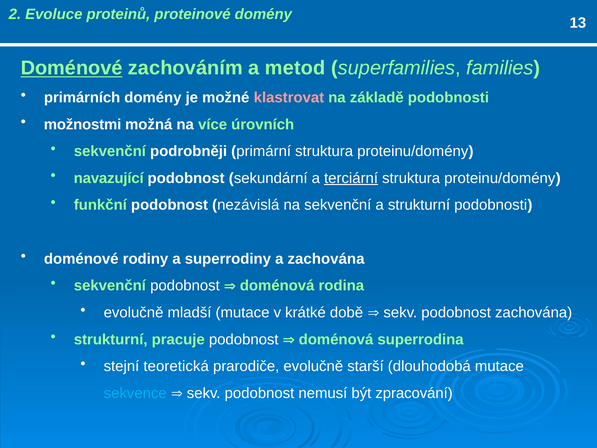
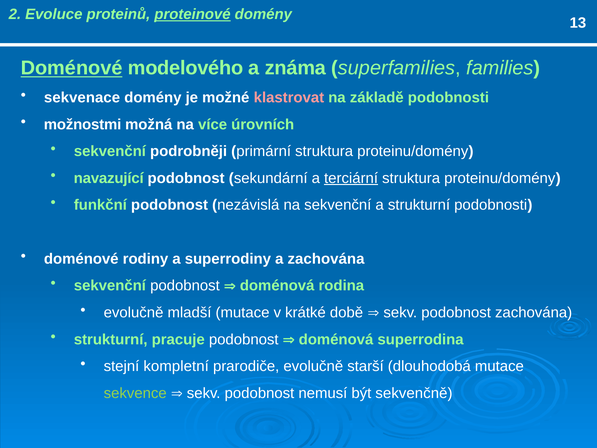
proteinové underline: none -> present (192, 14)
zachováním: zachováním -> modelového (186, 68)
metod: metod -> známa (295, 68)
primárních: primárních -> sekvenace (82, 97)
teoretická: teoretická -> kompletní (176, 366)
sekvence colour: light blue -> light green (135, 393)
zpracování: zpracování -> sekvenčně (414, 393)
